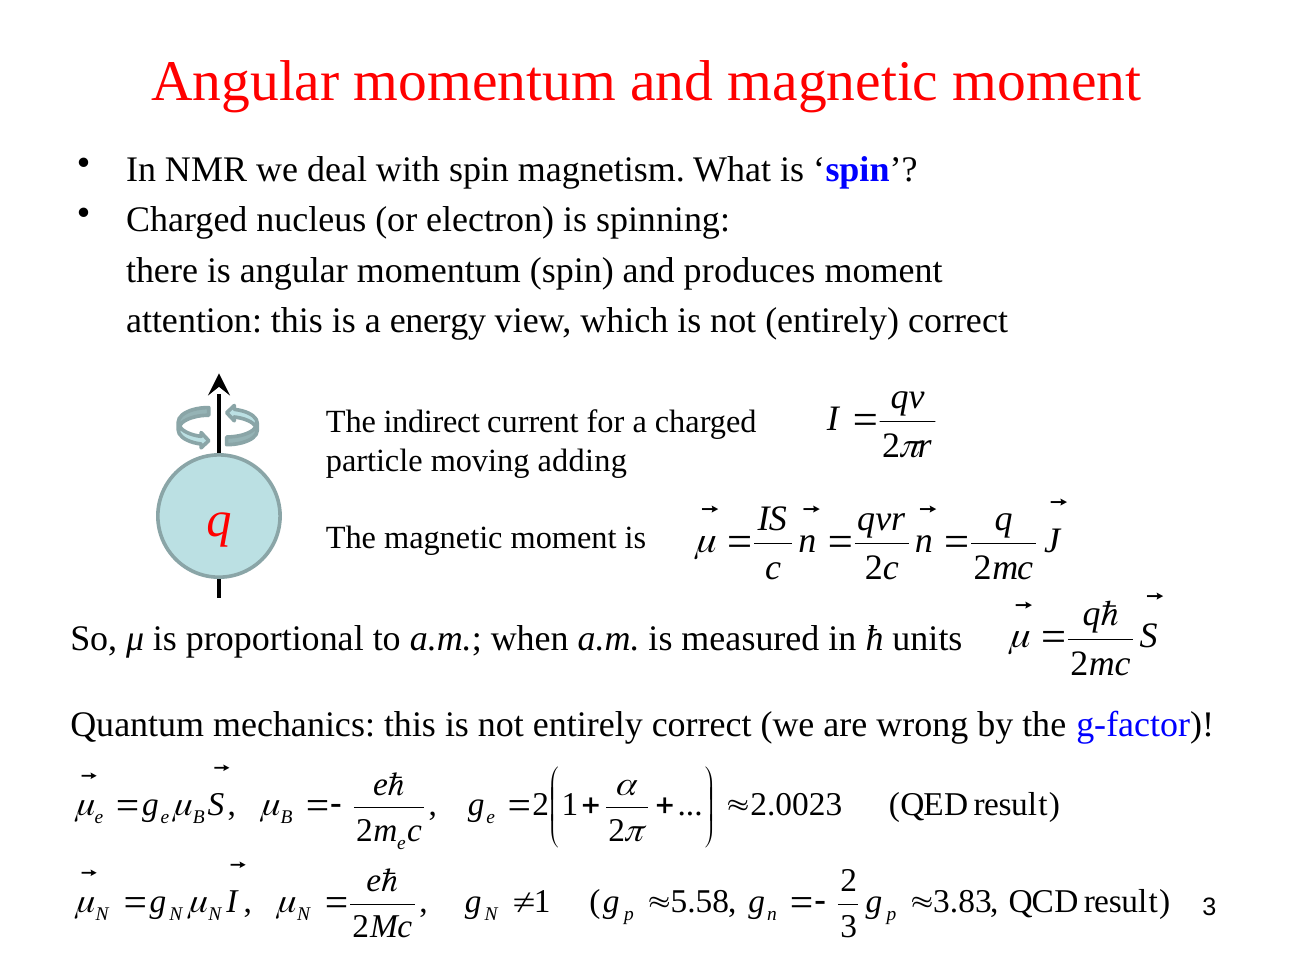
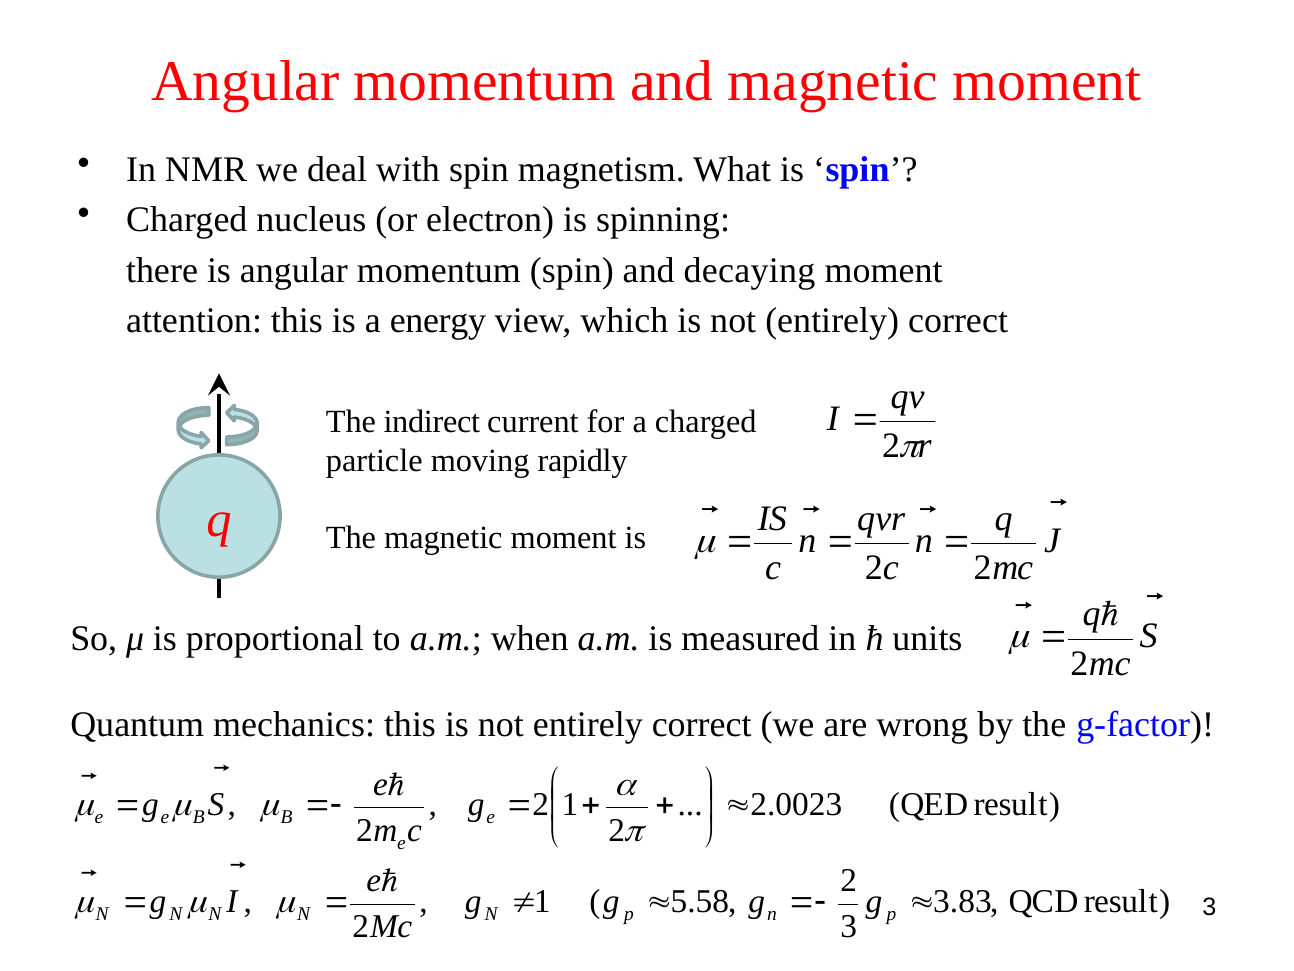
produces: produces -> decaying (750, 270)
adding: adding -> rapidly (583, 460)
